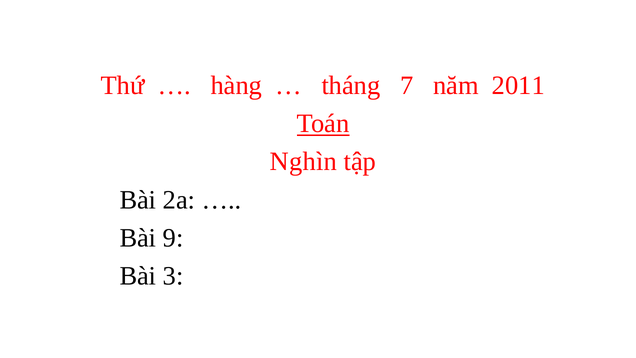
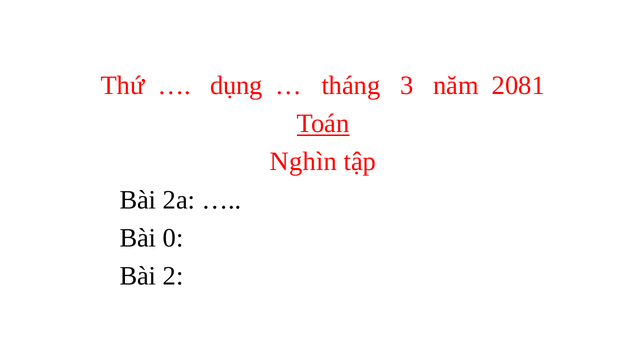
hàng: hàng -> dụng (236, 85)
7: 7 -> 3 (407, 85)
2011: 2011 -> 2081 (518, 85)
9: 9 -> 0 (173, 238)
3: 3 -> 2 (173, 276)
